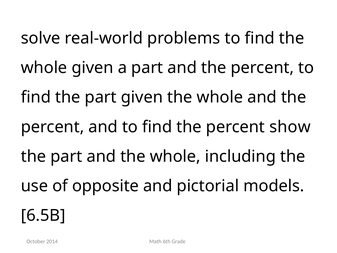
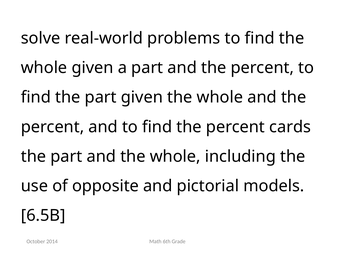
show: show -> cards (290, 127)
